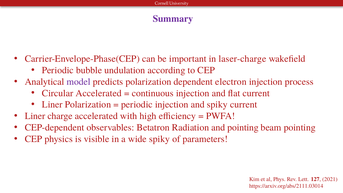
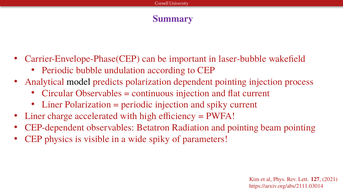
laser-charge: laser-charge -> laser-bubble (242, 59)
model colour: purple -> black (79, 82)
dependent electron: electron -> pointing (231, 82)
Circular Accelerated: Accelerated -> Observables (99, 93)
